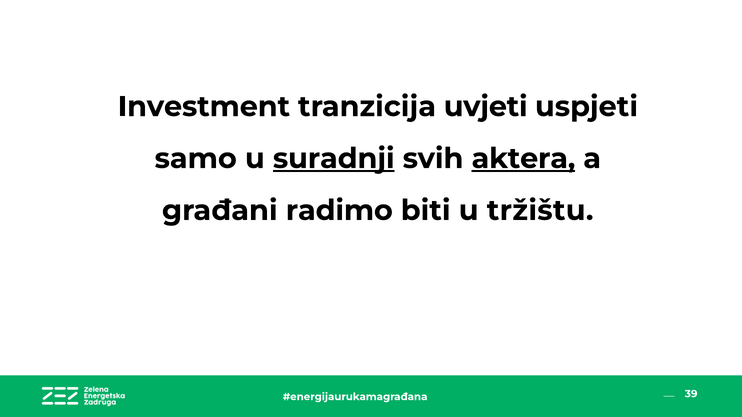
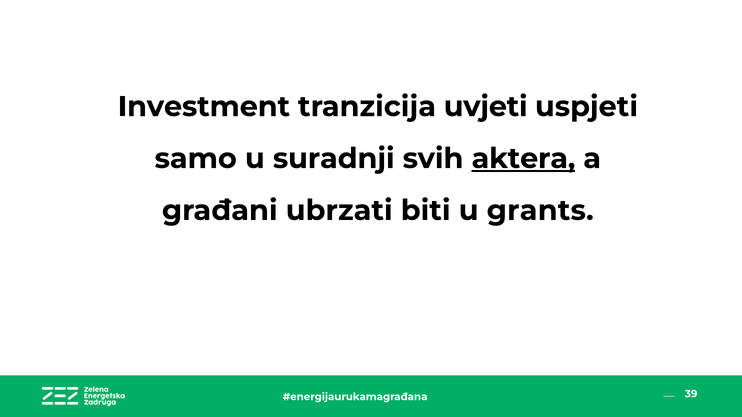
suradnji underline: present -> none (334, 159)
radimo: radimo -> ubrzati (339, 211)
tržištu: tržištu -> grants (540, 211)
